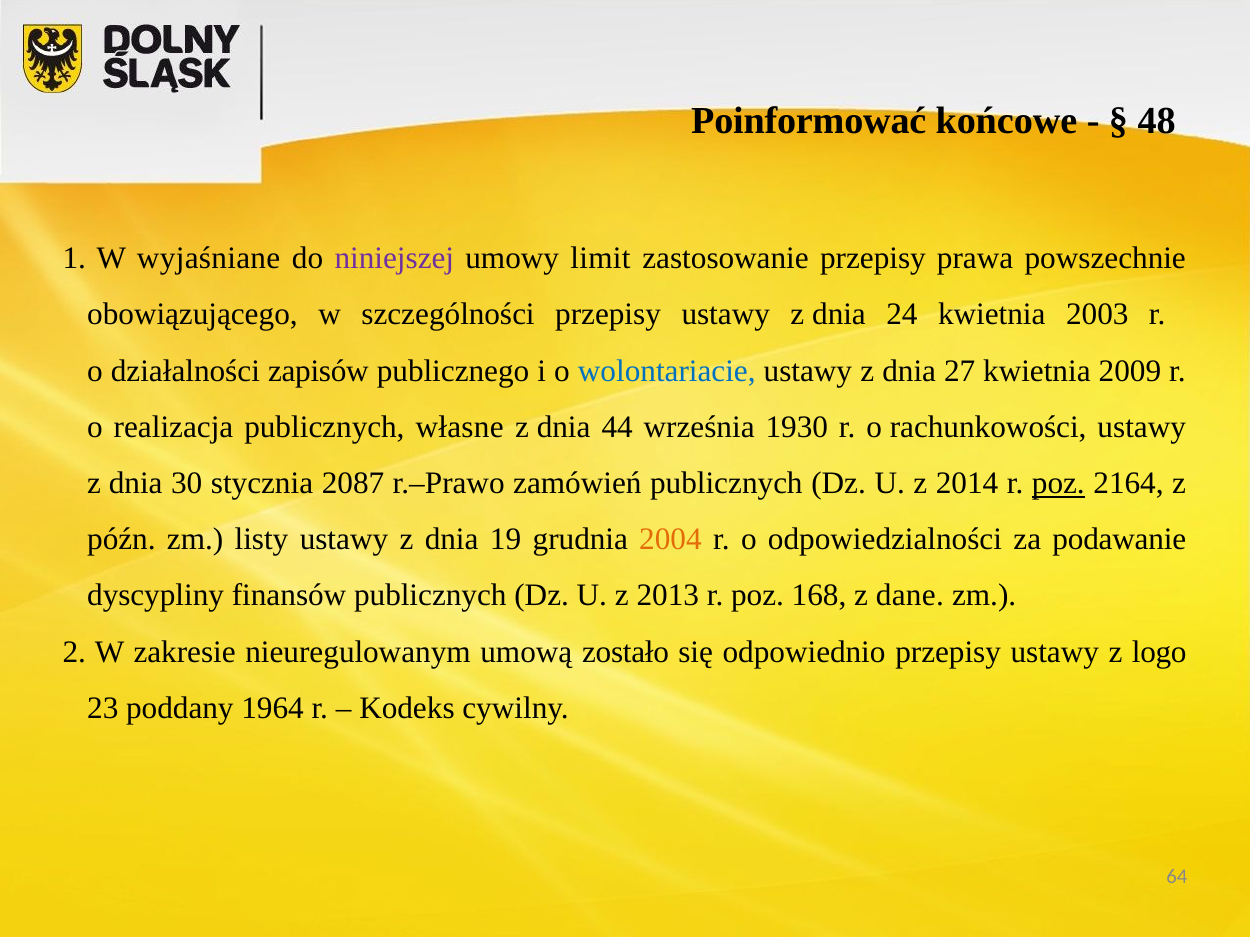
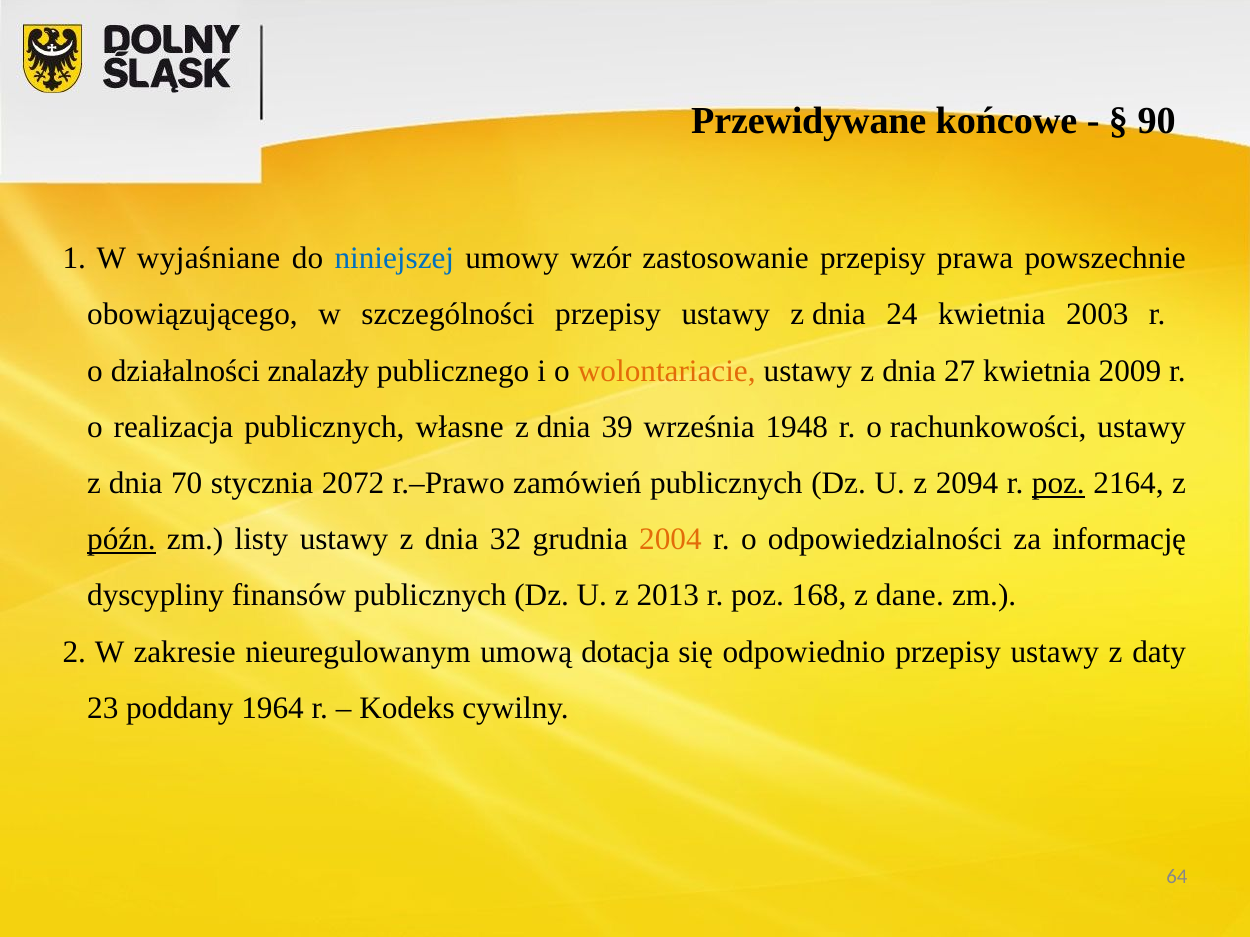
Poinformować: Poinformować -> Przewidywane (809, 121)
48: 48 -> 90 (1157, 121)
niniejszej colour: purple -> blue (394, 258)
limit: limit -> wzór (601, 258)
zapisów: zapisów -> znalazły (318, 371)
wolontariacie colour: blue -> orange (667, 371)
44: 44 -> 39 (617, 427)
1930: 1930 -> 1948 (797, 427)
30: 30 -> 70 (187, 483)
2087: 2087 -> 2072 (353, 483)
2014: 2014 -> 2094 (967, 483)
późn underline: none -> present (121, 540)
19: 19 -> 32 (506, 540)
podawanie: podawanie -> informację (1119, 540)
zostało: zostało -> dotacja (626, 652)
logo: logo -> daty (1159, 652)
